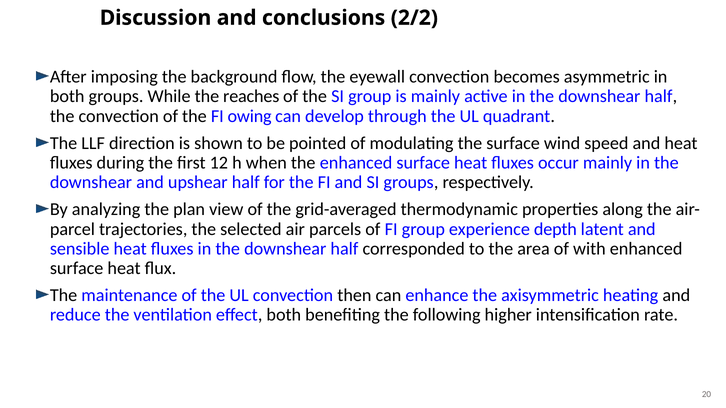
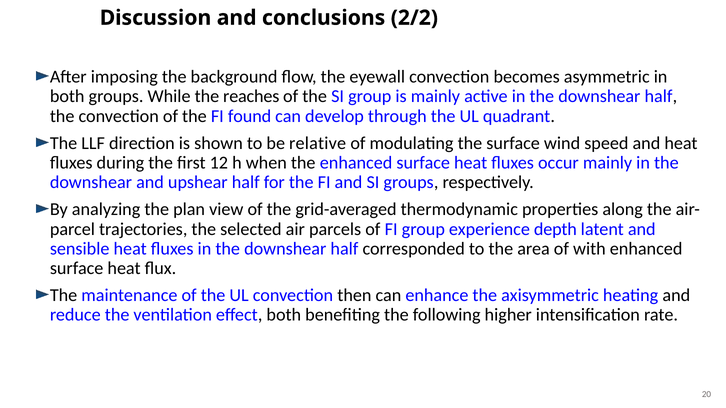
owing: owing -> found (250, 116)
pointed: pointed -> relative (318, 143)
